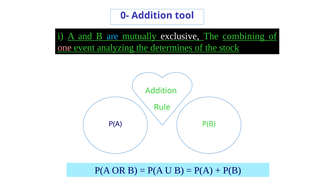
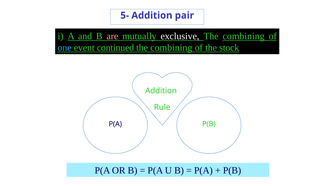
0-: 0- -> 5- (125, 15)
tool: tool -> pair (184, 15)
are colour: light blue -> pink (112, 36)
one colour: pink -> light blue (65, 48)
analyzing: analyzing -> continued (115, 48)
determines: determines -> combining (171, 48)
